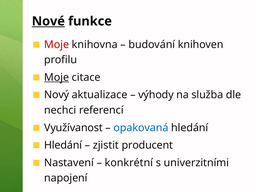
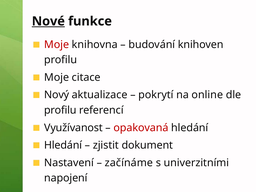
Moje underline: present -> none (57, 77)
výhody: výhody -> pokrytí (156, 95)
služba: služba -> online (207, 95)
nechci: nechci -> profilu (60, 110)
opakovaná colour: blue -> red (141, 128)
producent: producent -> dokument (147, 145)
konkrétní: konkrétní -> začínáme (129, 163)
